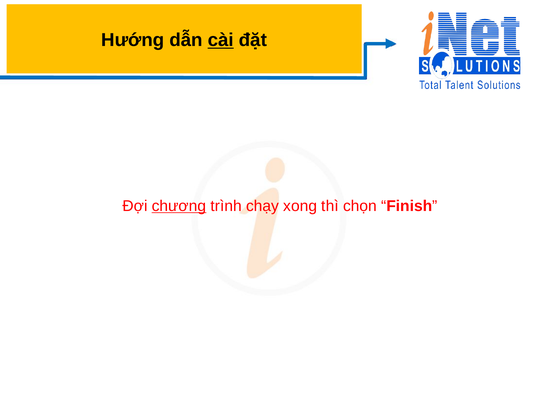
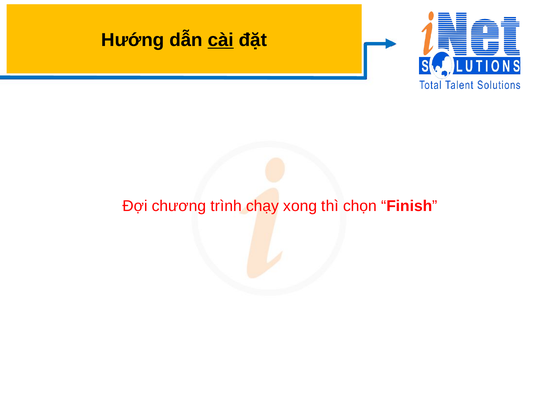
chương underline: present -> none (179, 206)
